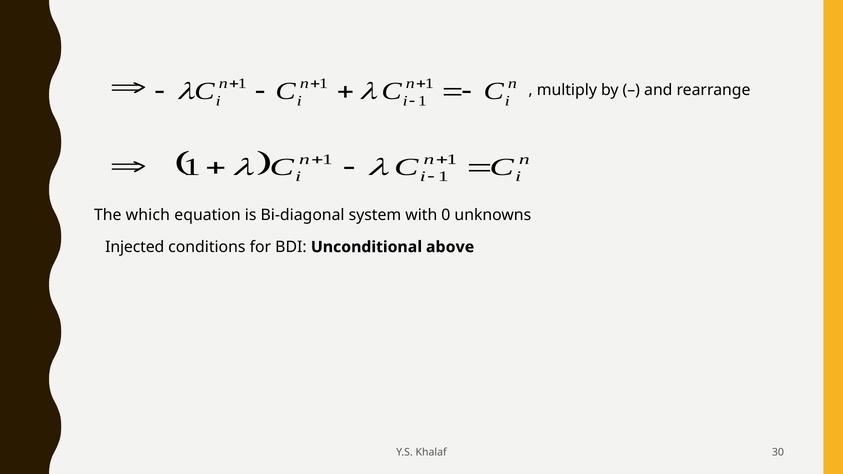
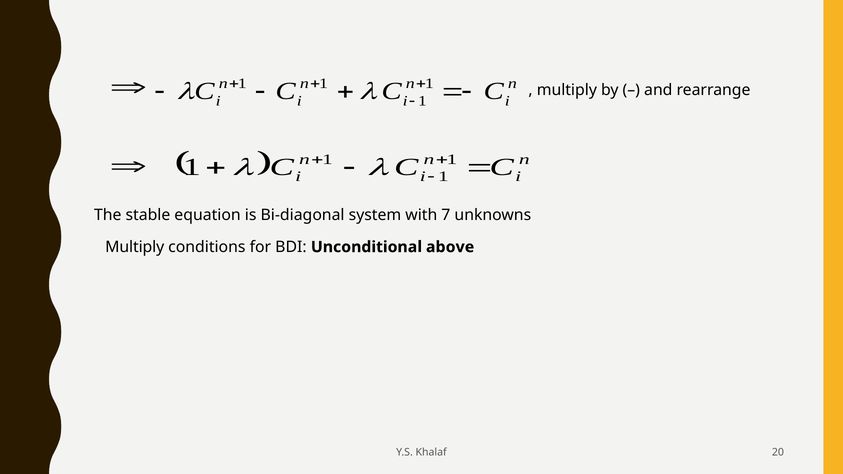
which: which -> stable (148, 215)
0: 0 -> 7 (446, 215)
Injected: Injected -> Multiply (135, 247)
30: 30 -> 20 (778, 453)
